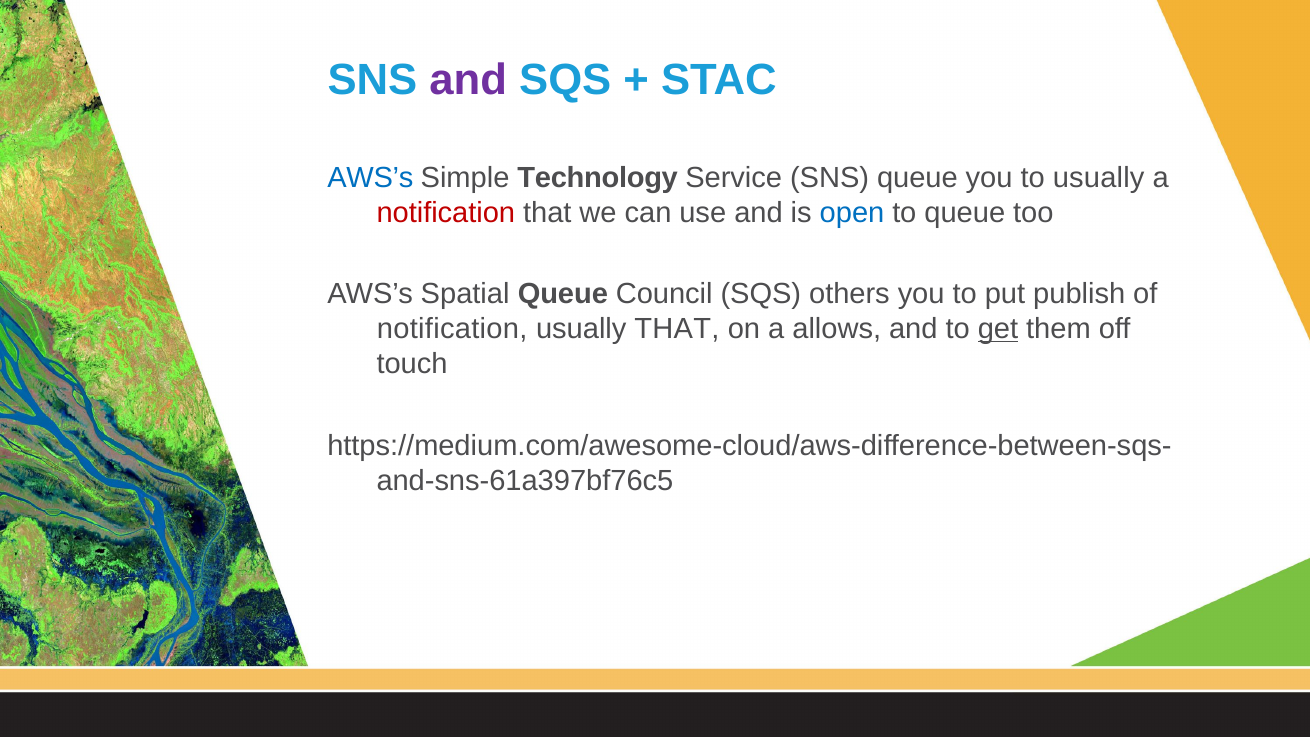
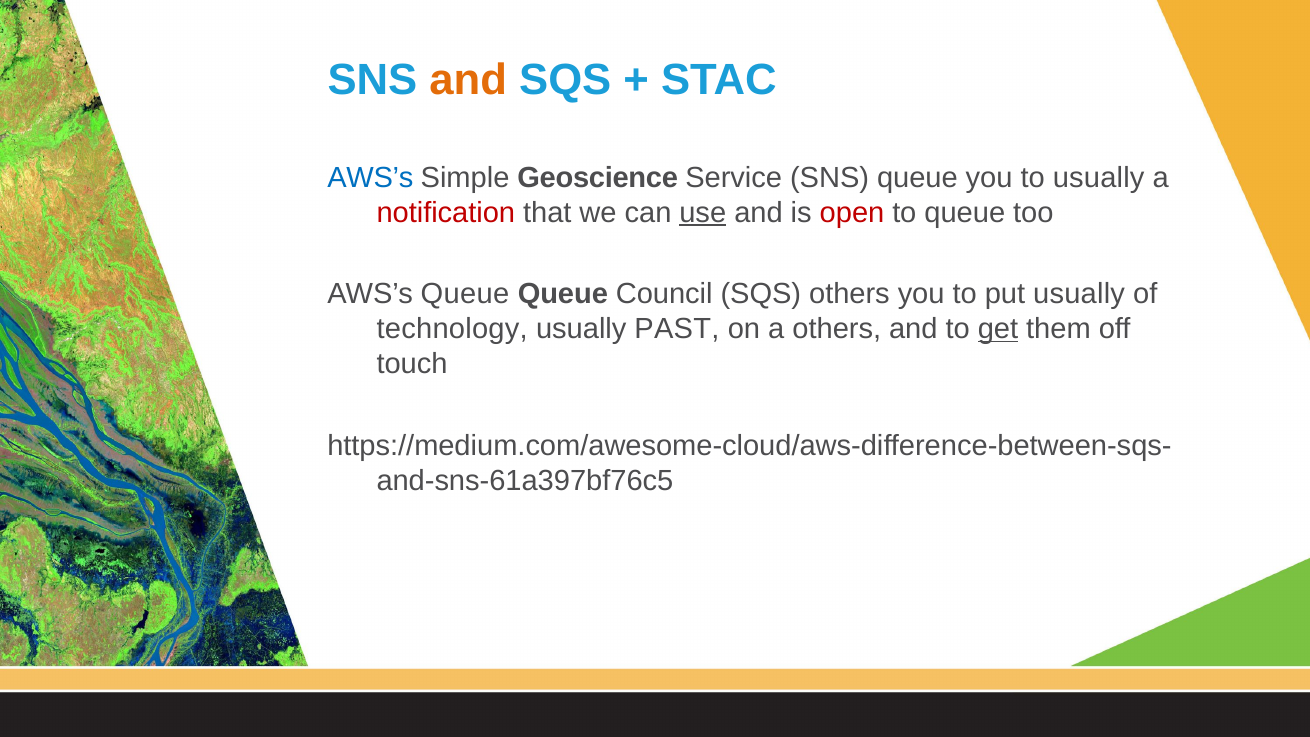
and colour: purple -> orange (468, 81)
Technology: Technology -> Geoscience (598, 178)
use underline: none -> present (703, 213)
open colour: blue -> red (852, 213)
AWS’s Spatial: Spatial -> Queue (465, 294)
put publish: publish -> usually (1079, 294)
notification: notification -> technology (452, 329)
usually THAT: THAT -> PAST (677, 329)
a allows: allows -> others (837, 329)
